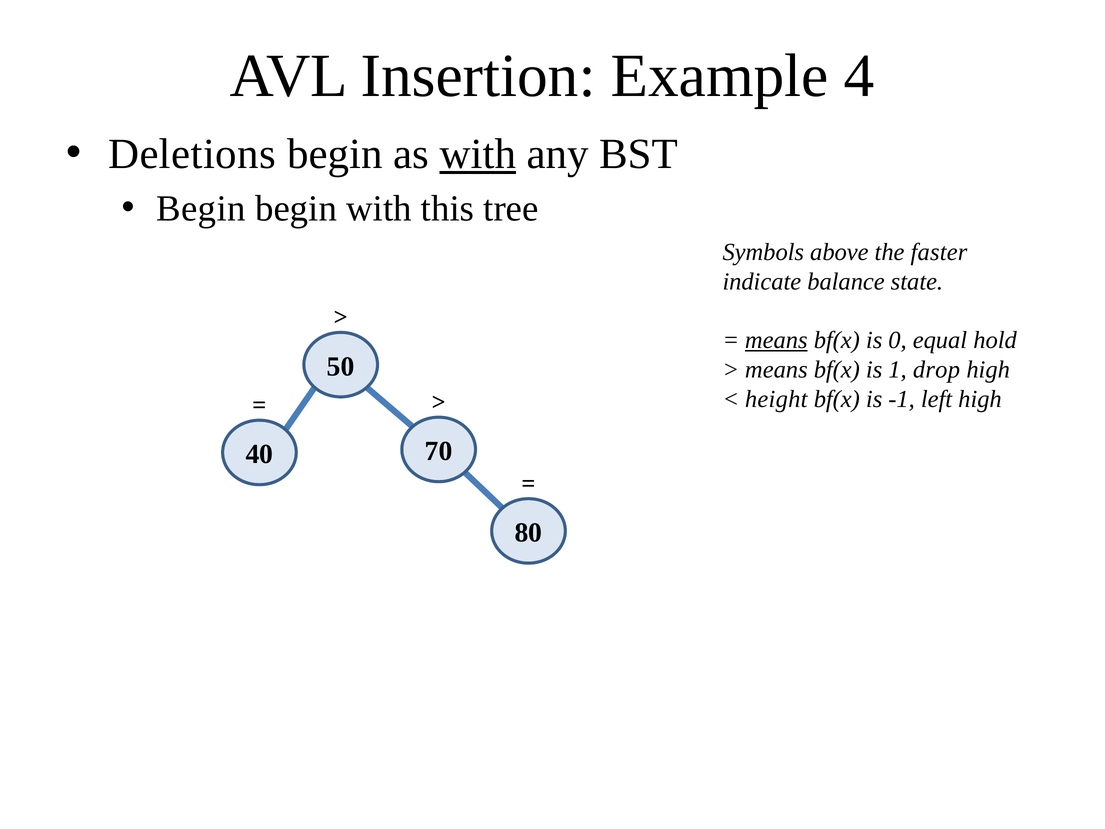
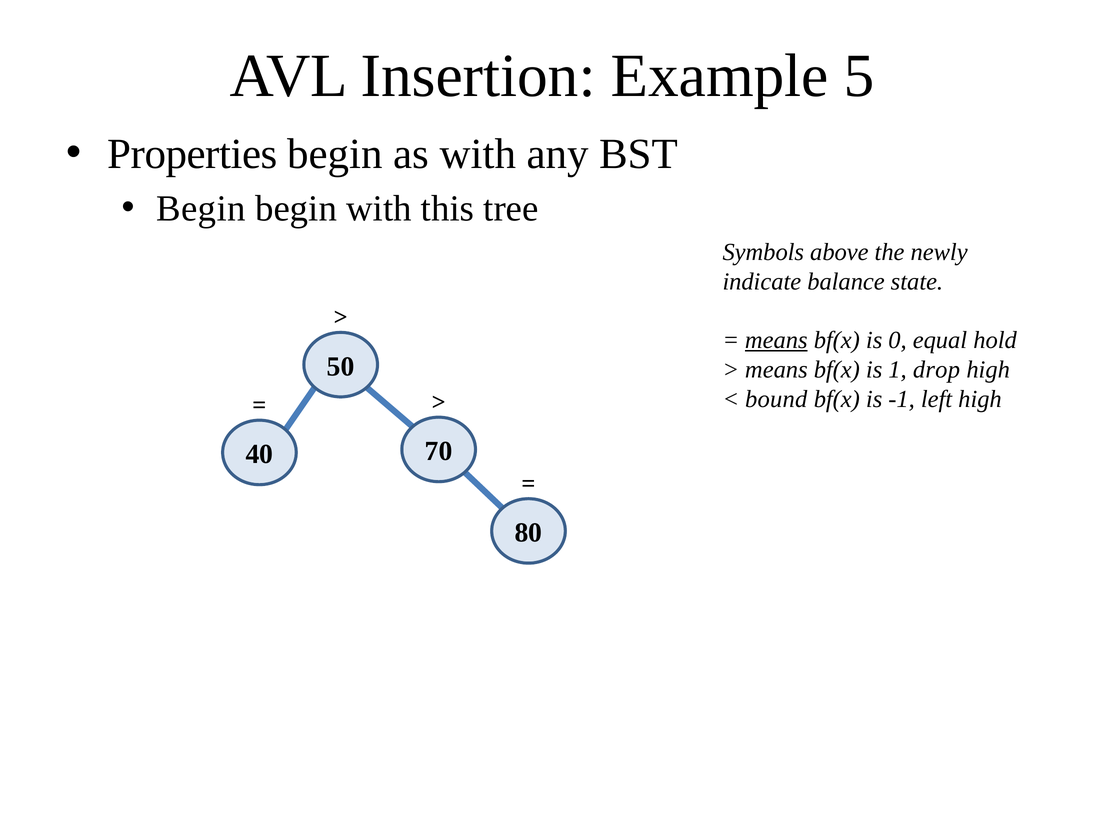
4: 4 -> 5 (859, 76)
Deletions: Deletions -> Properties (192, 154)
with underline: present -> none (478, 154)
faster: faster -> newly (939, 252)
height: height -> bound (776, 399)
